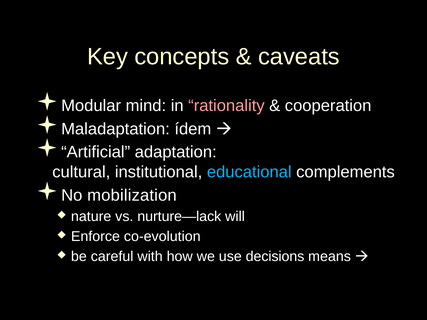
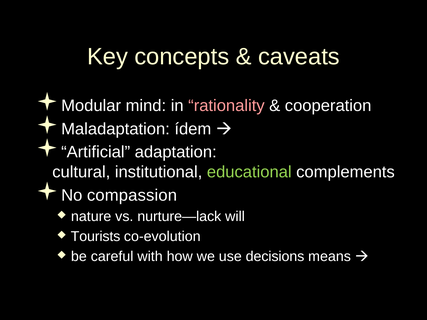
educational colour: light blue -> light green (249, 172)
mobilization: mobilization -> compassion (132, 196)
Enforce: Enforce -> Tourists (96, 237)
